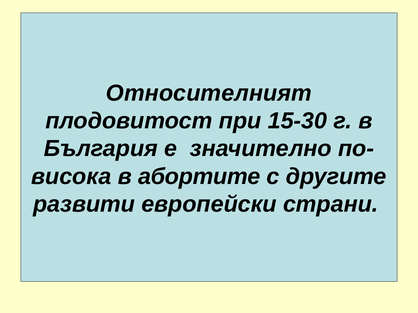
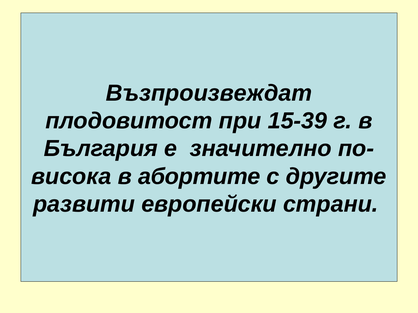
Относителният: Относителният -> Възпроизвеждат (209, 93)
15-30: 15-30 -> 15-39 (297, 121)
